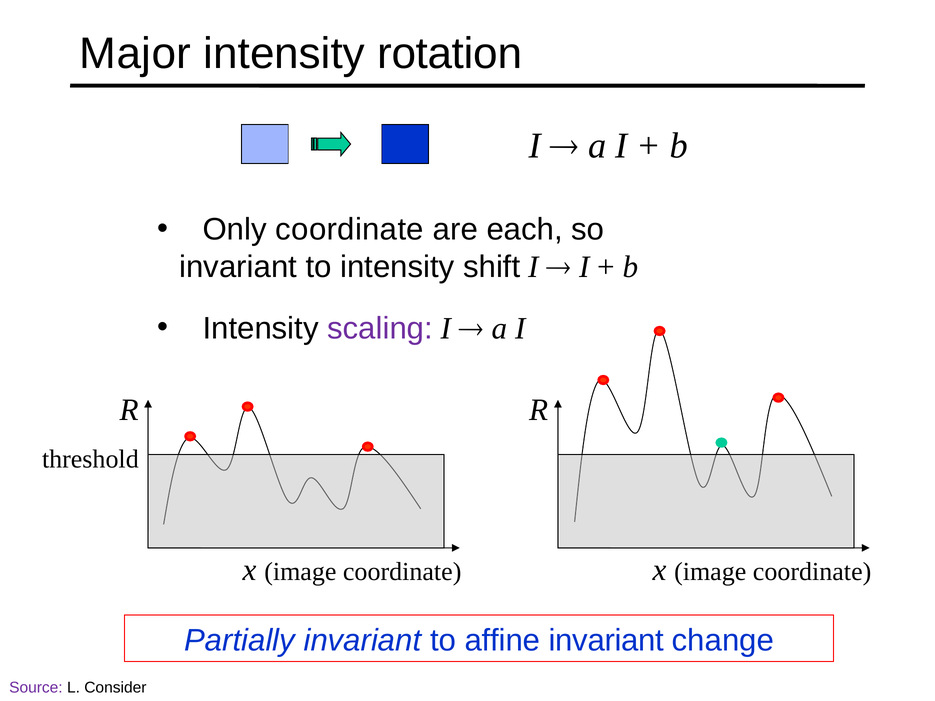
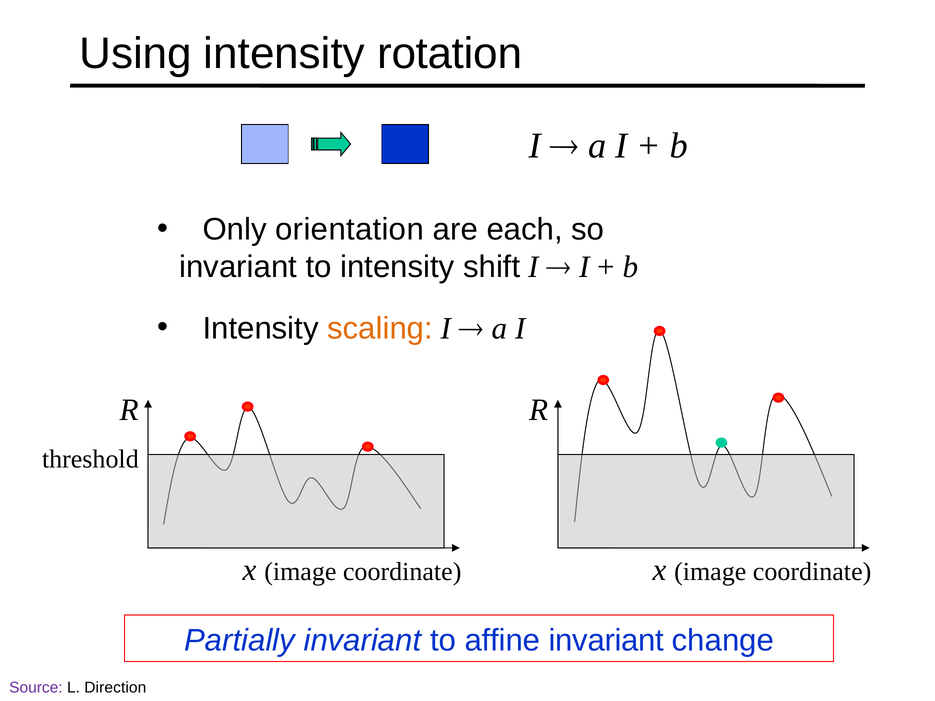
Major: Major -> Using (136, 54)
Only coordinate: coordinate -> orientation (350, 230)
scaling colour: purple -> orange (380, 328)
Consider: Consider -> Direction (115, 688)
